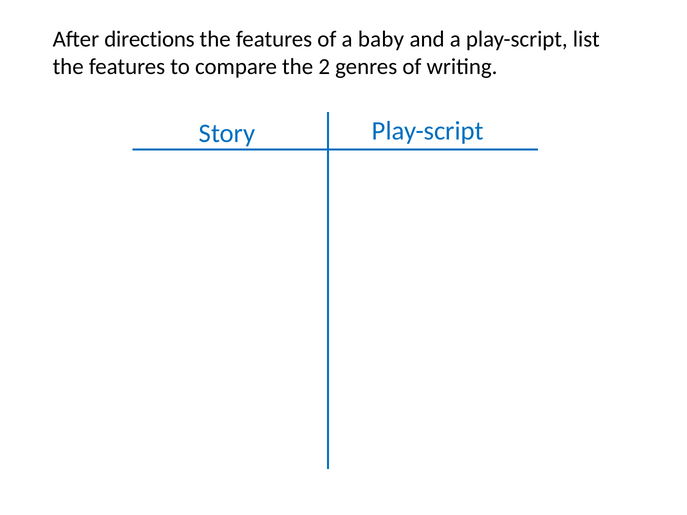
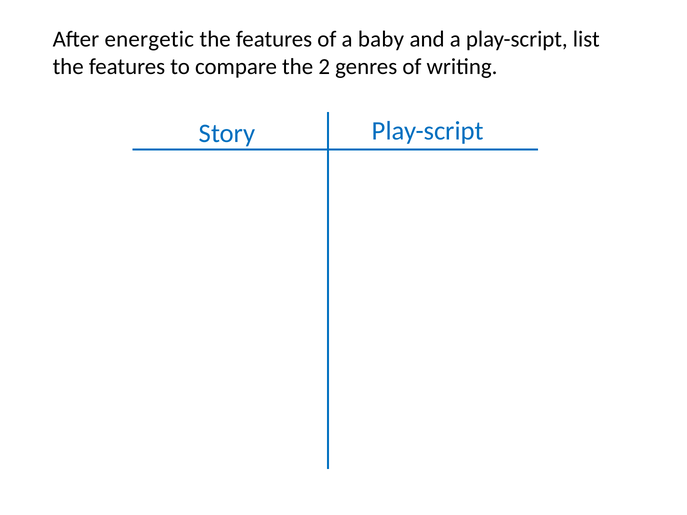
directions: directions -> energetic (149, 39)
